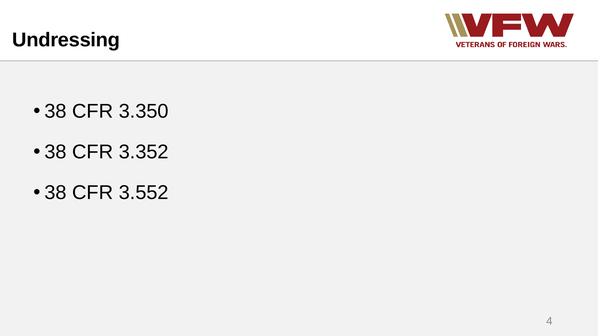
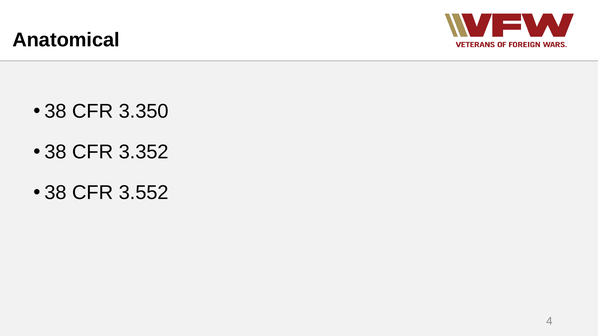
Undressing: Undressing -> Anatomical (66, 40)
